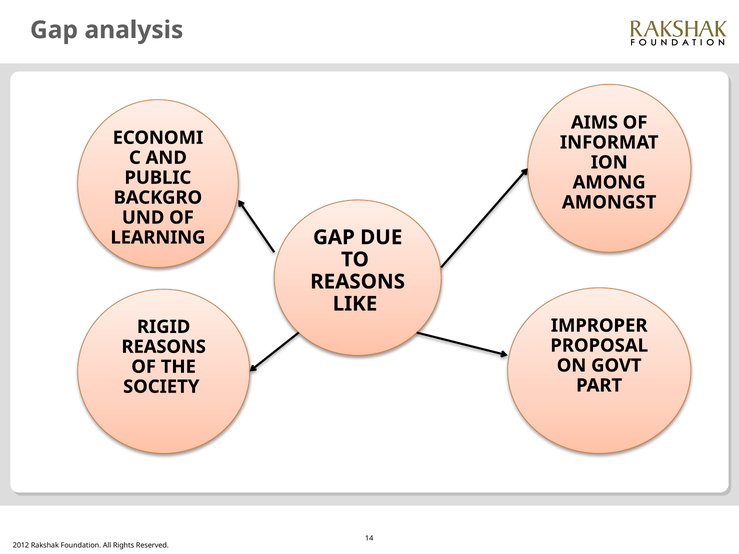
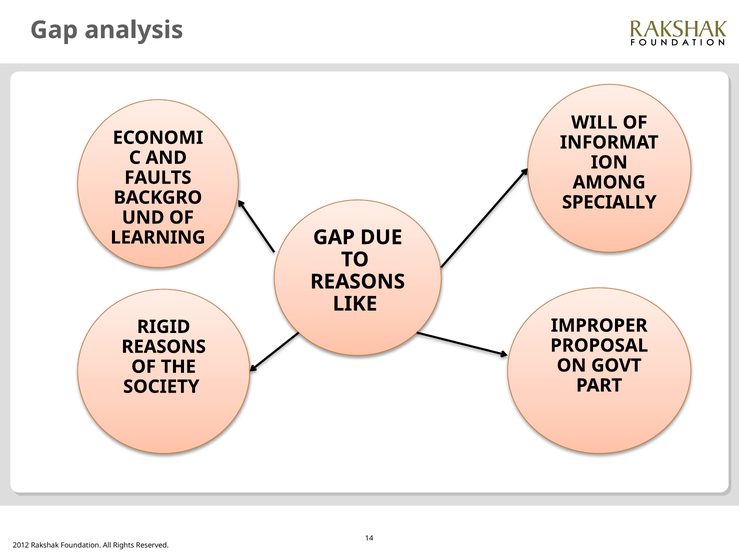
AIMS: AIMS -> WILL (594, 123)
PUBLIC: PUBLIC -> FAULTS (158, 178)
AMONGST: AMONGST -> SPECIALLY (609, 202)
